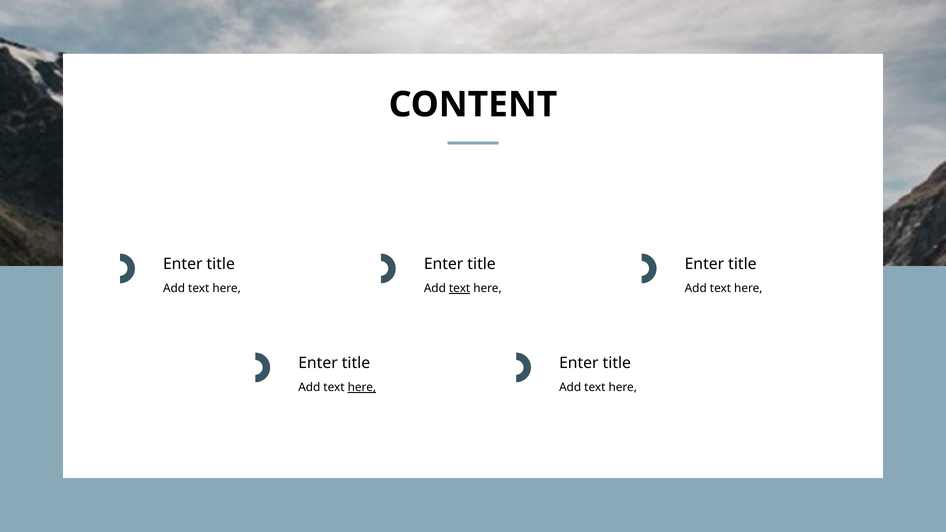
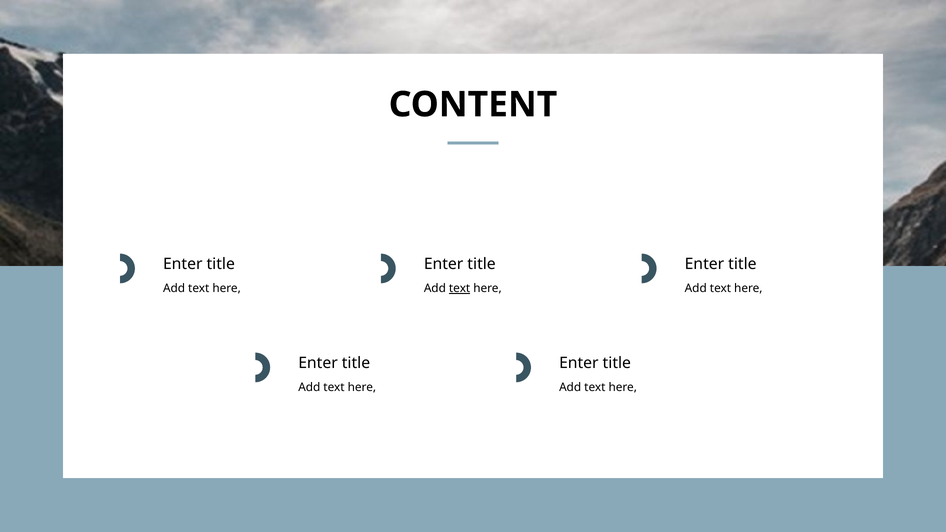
here underline: present -> none (362, 387)
